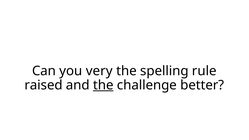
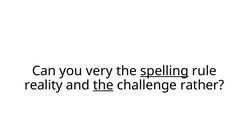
spelling underline: none -> present (164, 71)
raised: raised -> reality (44, 85)
better: better -> rather (202, 85)
